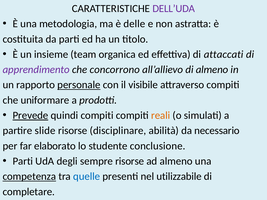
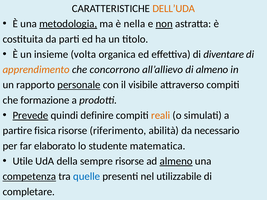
DELL’UDA colour: purple -> orange (174, 9)
metodologia underline: none -> present (68, 24)
delle: delle -> nella (134, 24)
non underline: none -> present (164, 24)
team: team -> volta (83, 54)
attaccati: attaccati -> diventare (224, 54)
apprendimento colour: purple -> orange (36, 70)
uniformare: uniformare -> formazione (45, 100)
quindi compiti: compiti -> definire (97, 116)
slide: slide -> fisica (45, 131)
disciplinare: disciplinare -> riferimento (118, 131)
conclusione: conclusione -> matematica (158, 146)
Parti: Parti -> Utile (23, 161)
degli: degli -> della (67, 161)
almeno underline: none -> present (176, 161)
